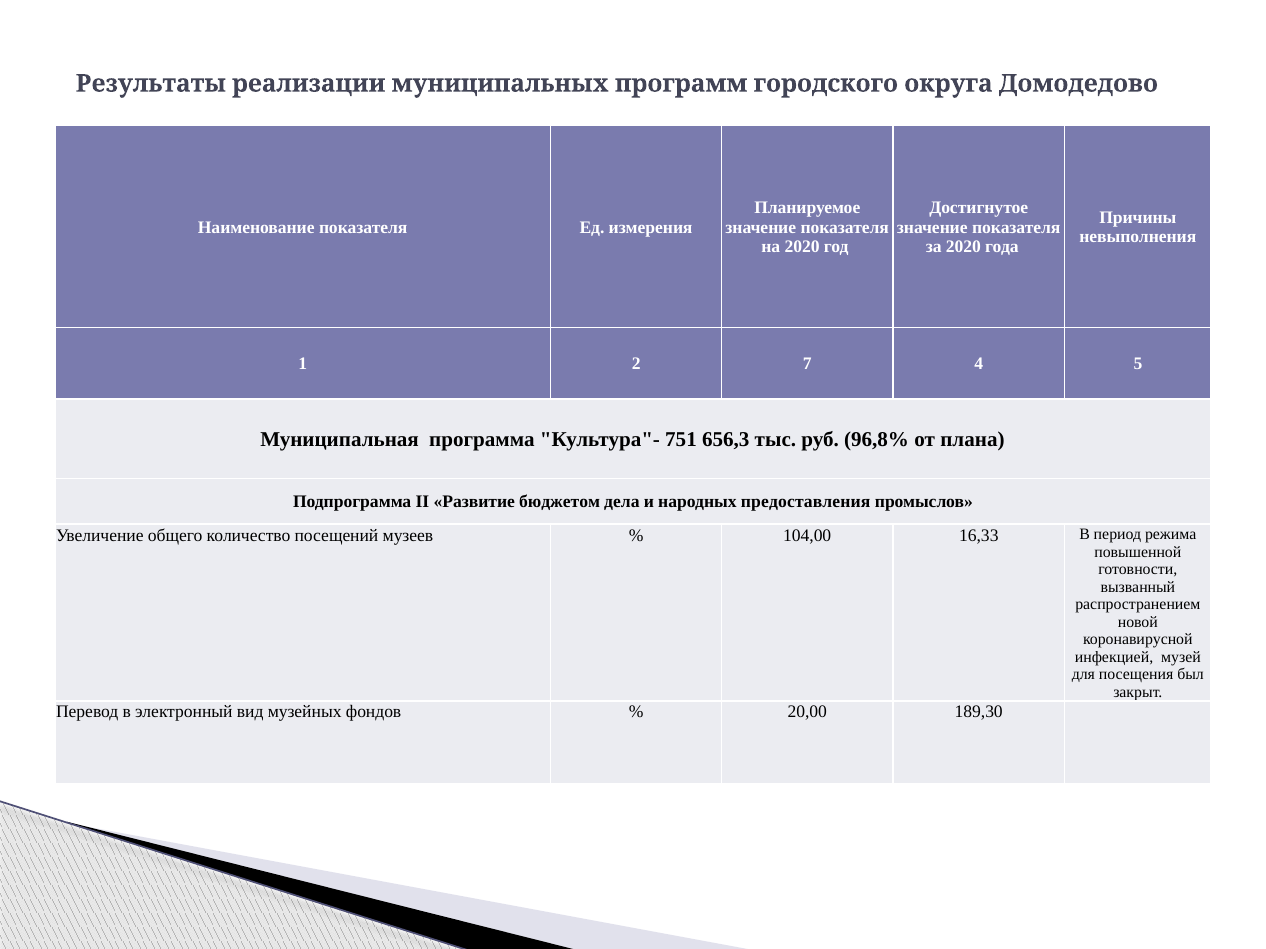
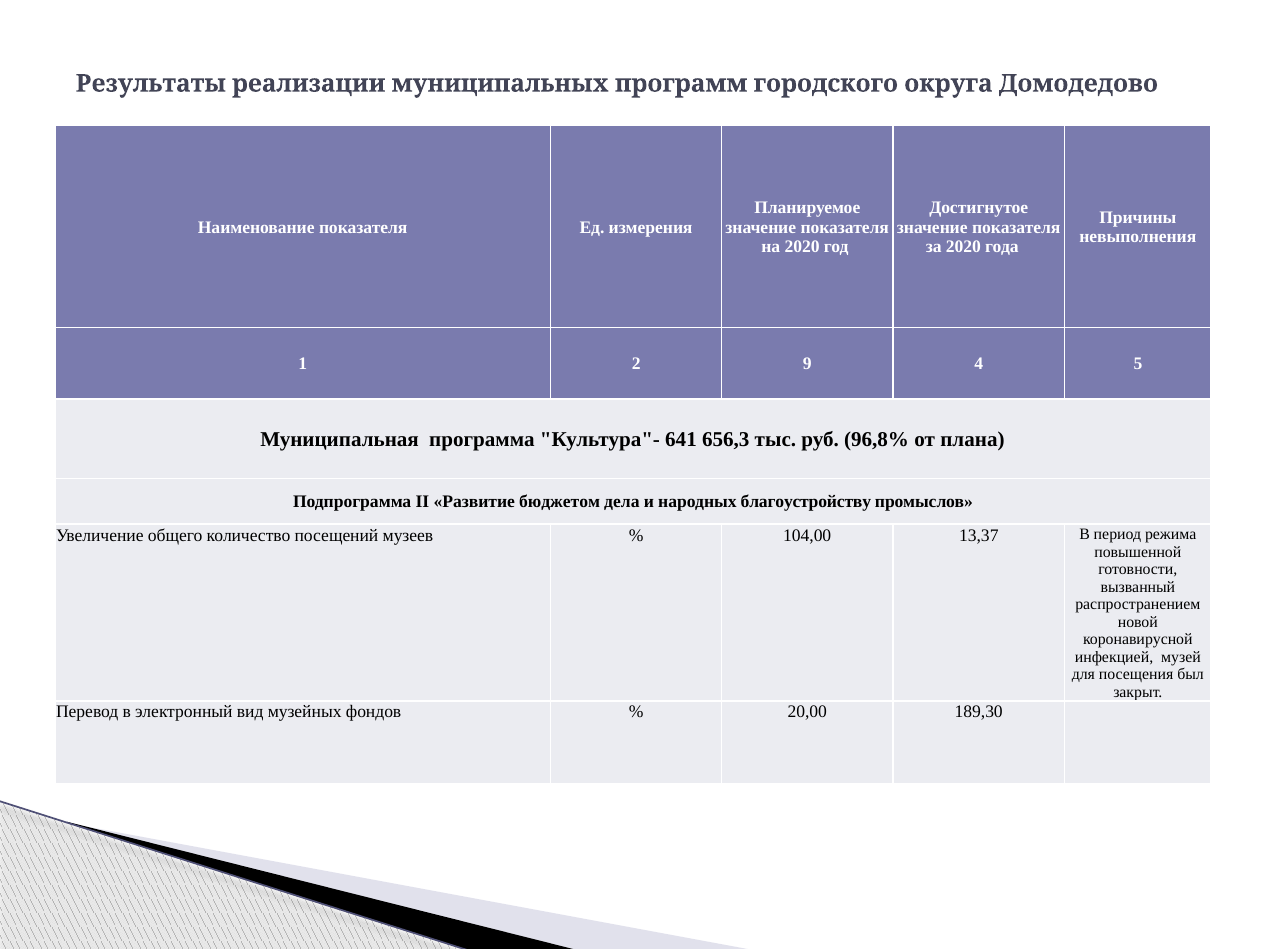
7: 7 -> 9 (807, 364)
751: 751 -> 641 (681, 440)
предоставления: предоставления -> благоустройству (806, 502)
16,33: 16,33 -> 13,37 (979, 536)
